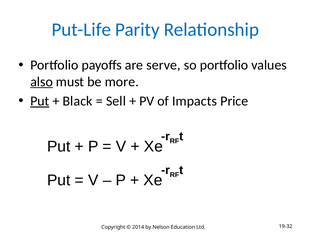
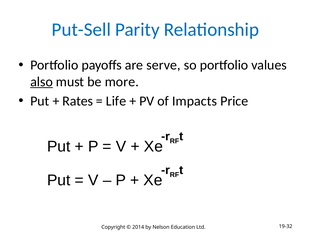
Put-Life: Put-Life -> Put-Sell (81, 30)
Put underline: present -> none (40, 101)
Black: Black -> Rates (78, 101)
Sell: Sell -> Life (116, 101)
